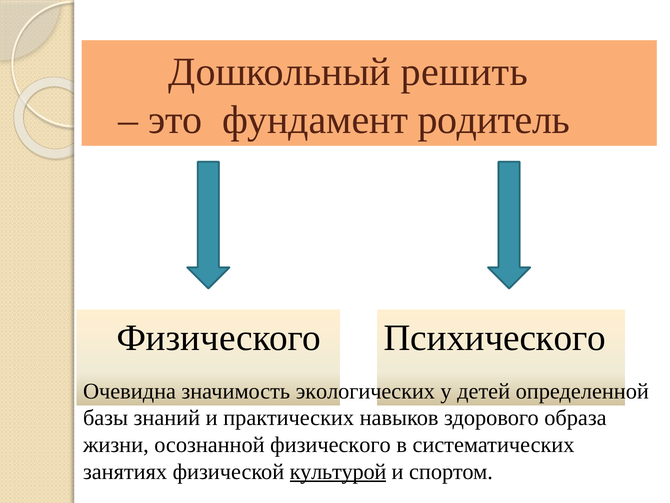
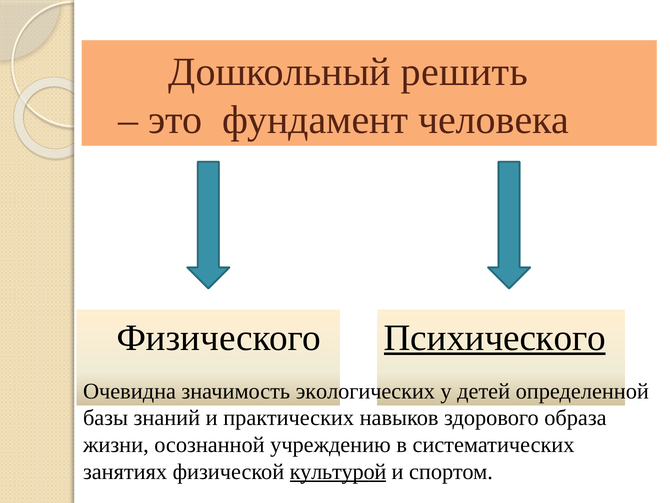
родитель: родитель -> человека (494, 120)
Психического underline: none -> present (495, 337)
осознанной физического: физического -> учреждению (331, 444)
